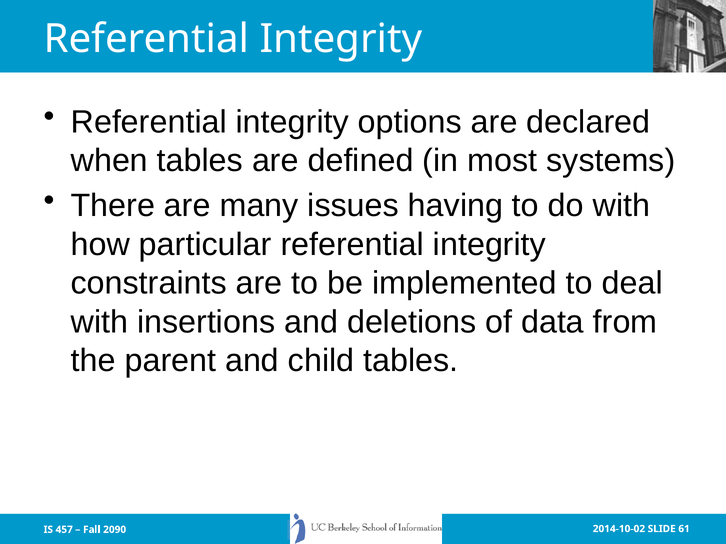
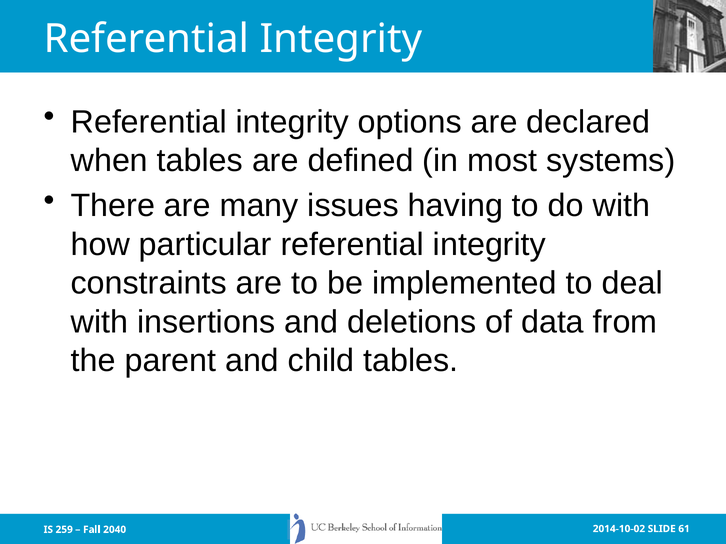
457: 457 -> 259 (64, 530)
2090: 2090 -> 2040 (115, 530)
